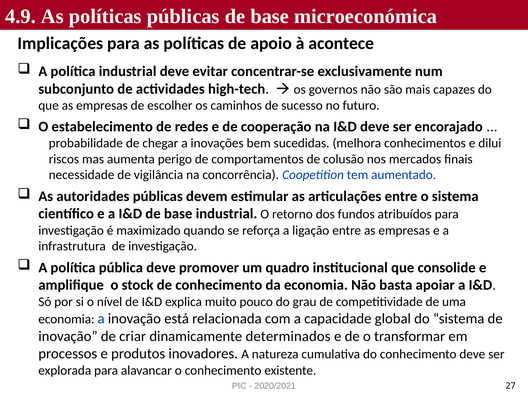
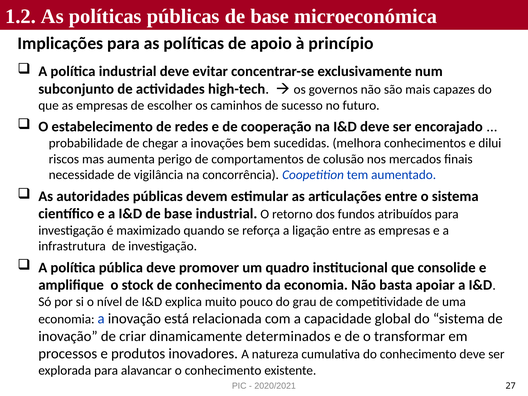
4.9: 4.9 -> 1.2 (21, 16)
acontece: acontece -> princípio (341, 43)
